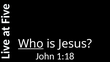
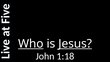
Jesus underline: none -> present (75, 44)
